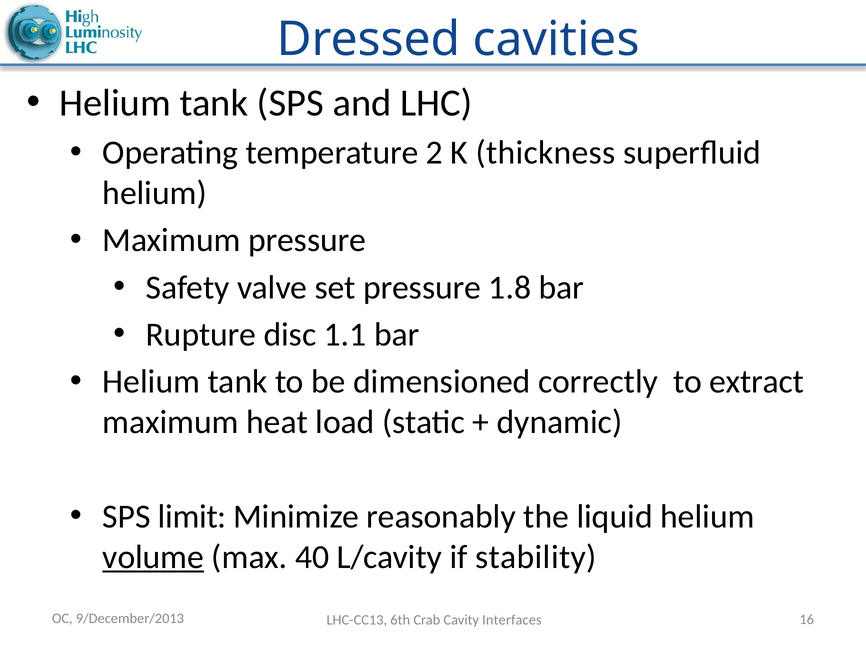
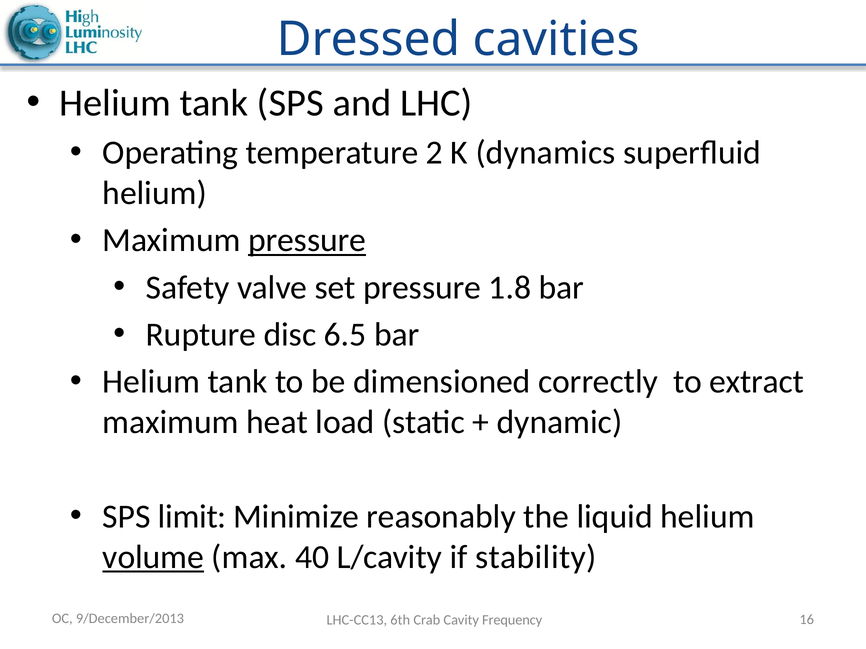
thickness: thickness -> dynamics (546, 153)
pressure underline: none -> present (307, 241)
1.1: 1.1 -> 6.5 (345, 335)
Interfaces: Interfaces -> Frequency (512, 620)
